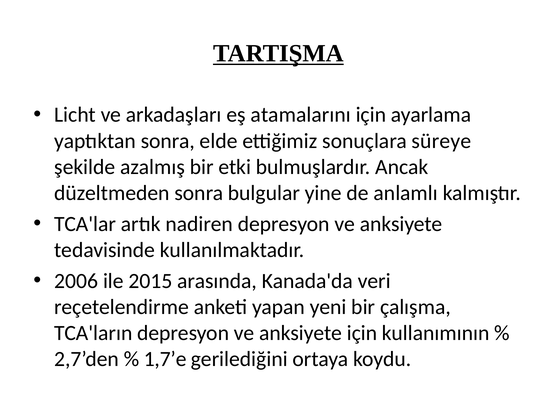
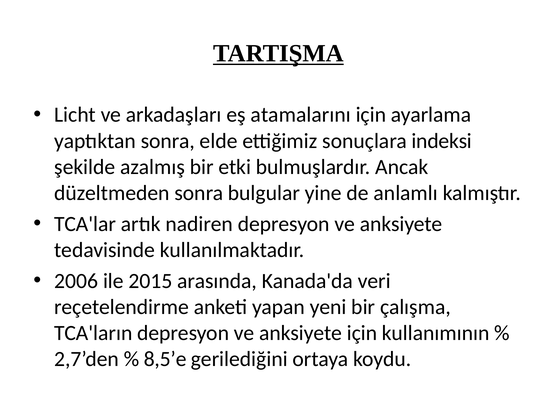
süreye: süreye -> indeksi (442, 141)
1,7’e: 1,7’e -> 8,5’e (165, 359)
